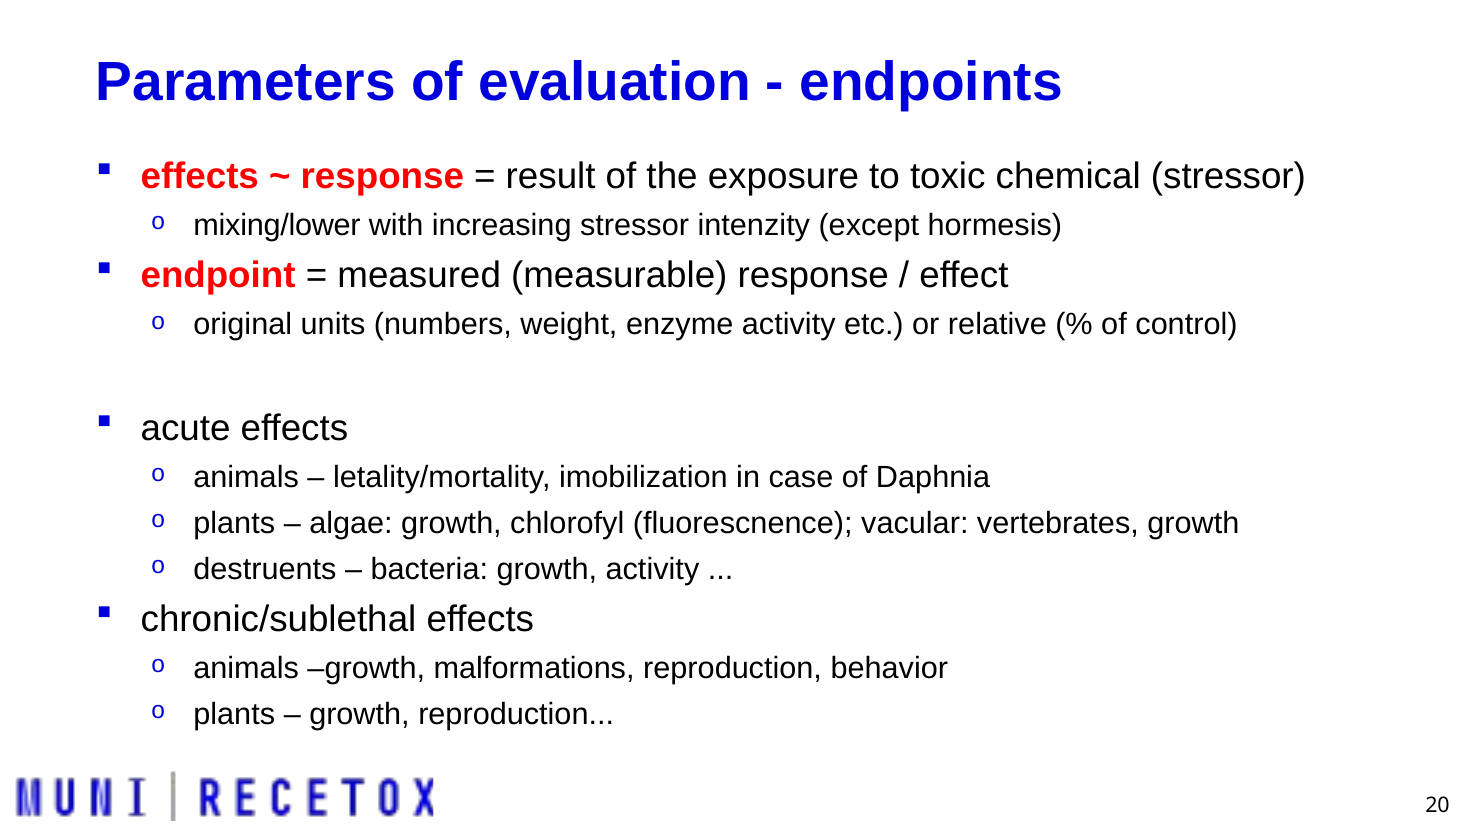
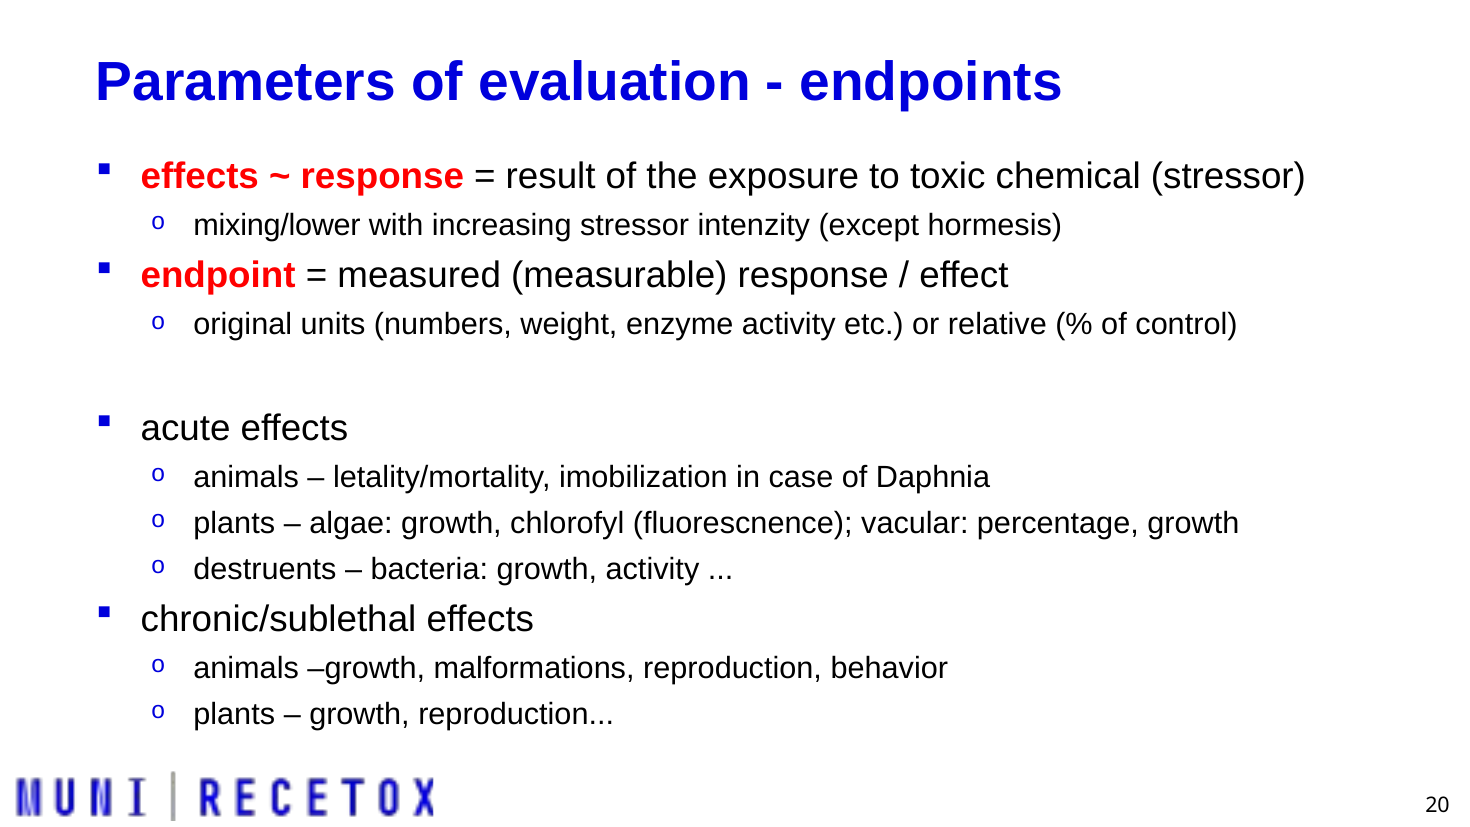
vertebrates: vertebrates -> percentage (1058, 523)
